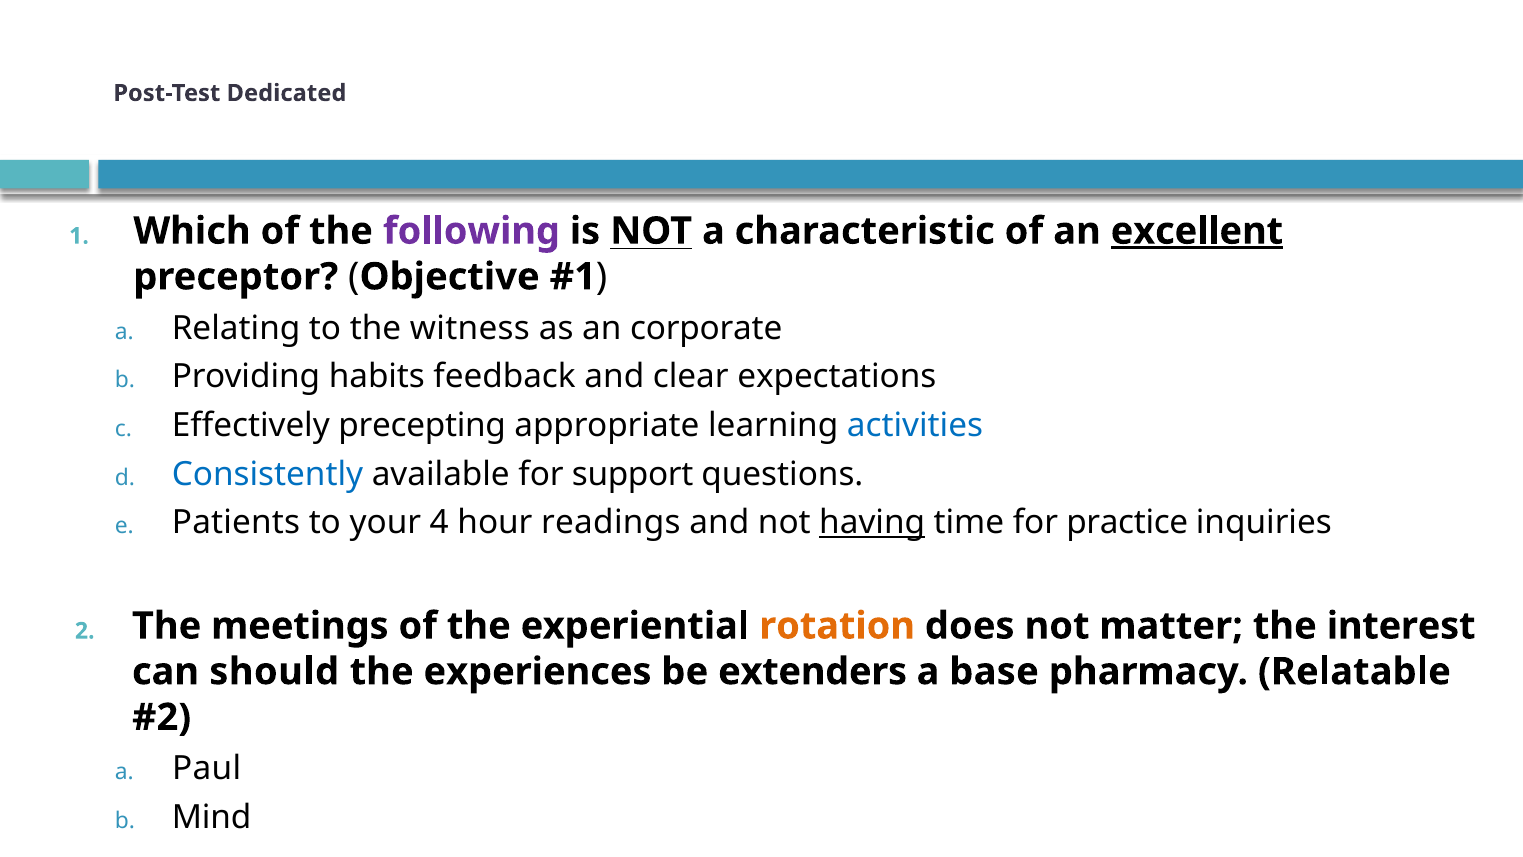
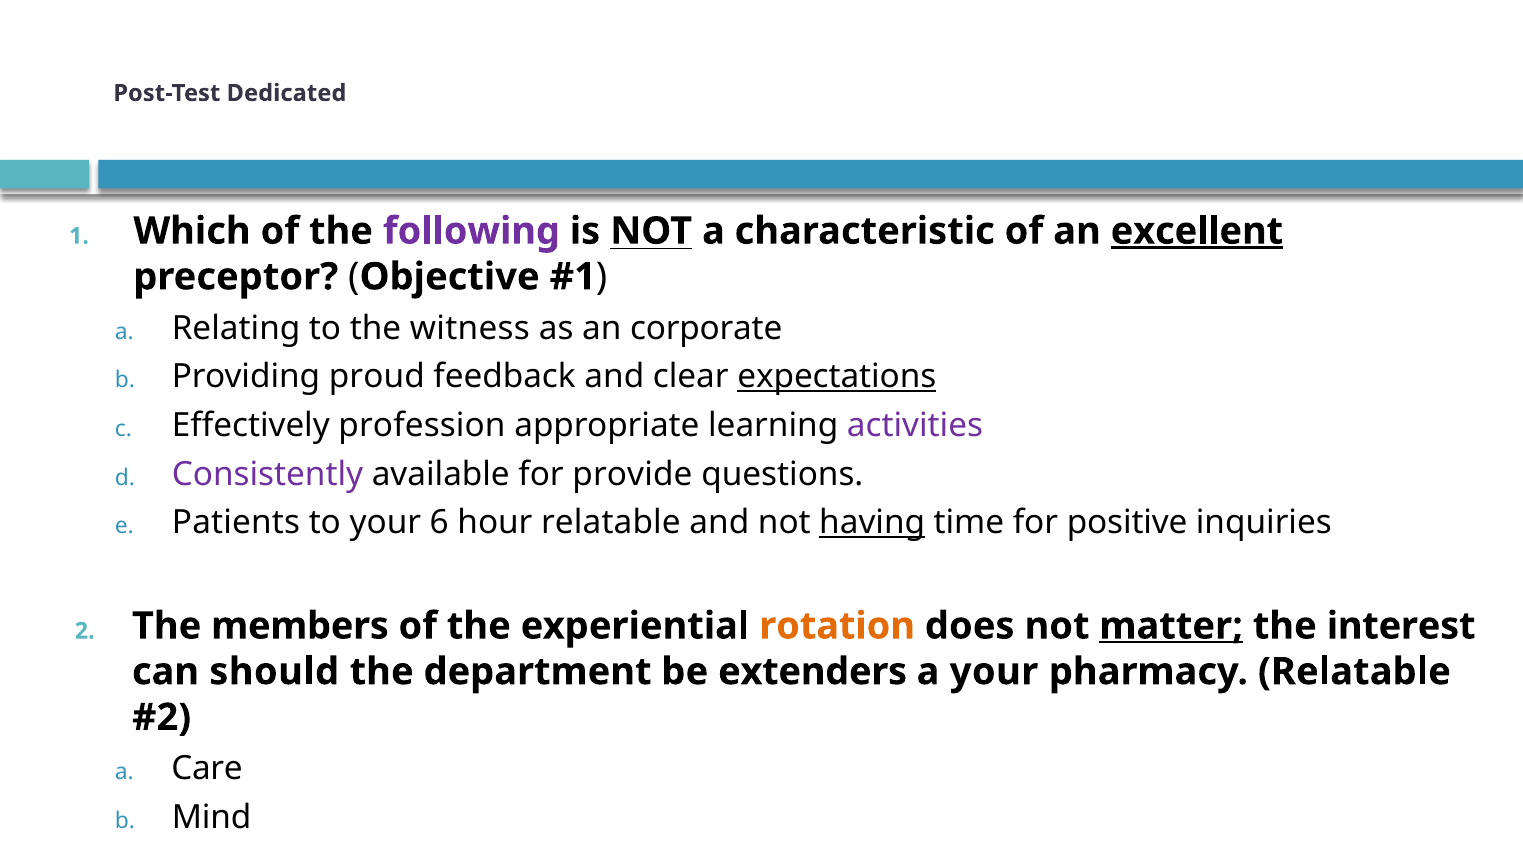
habits: habits -> proud (377, 377)
expectations underline: none -> present (837, 377)
precepting: precepting -> profession (422, 425)
activities colour: blue -> purple (915, 425)
Consistently colour: blue -> purple (268, 474)
support: support -> provide (632, 474)
4: 4 -> 6 (439, 523)
hour readings: readings -> relatable (611, 523)
practice: practice -> positive (1127, 523)
meetings: meetings -> members (300, 626)
matter underline: none -> present (1171, 626)
experiences: experiences -> department (537, 671)
a base: base -> your (994, 671)
Paul: Paul -> Care (207, 768)
